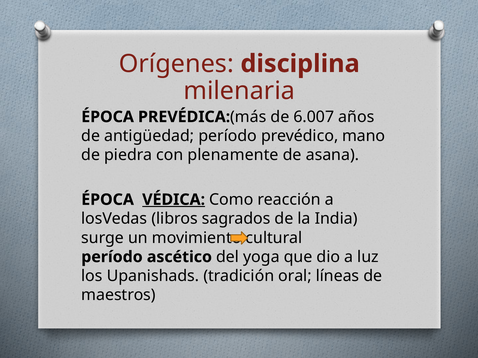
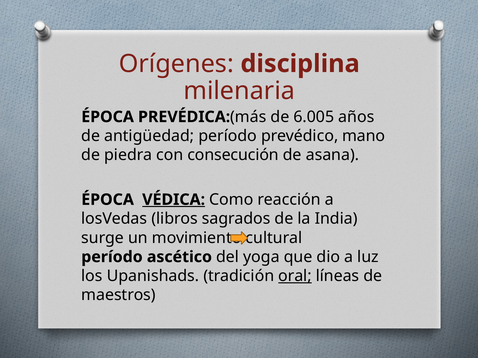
6.007: 6.007 -> 6.005 (314, 117)
plenamente: plenamente -> consecución (233, 155)
oral underline: none -> present (295, 276)
